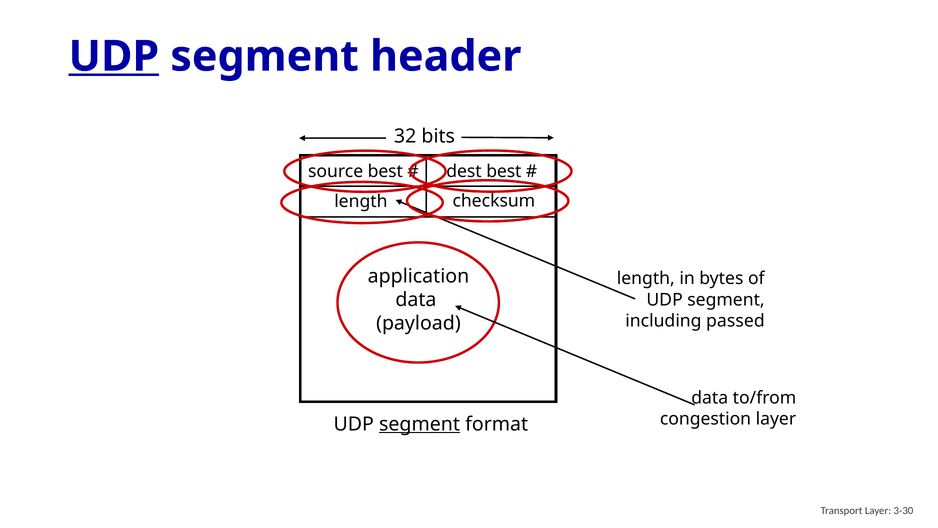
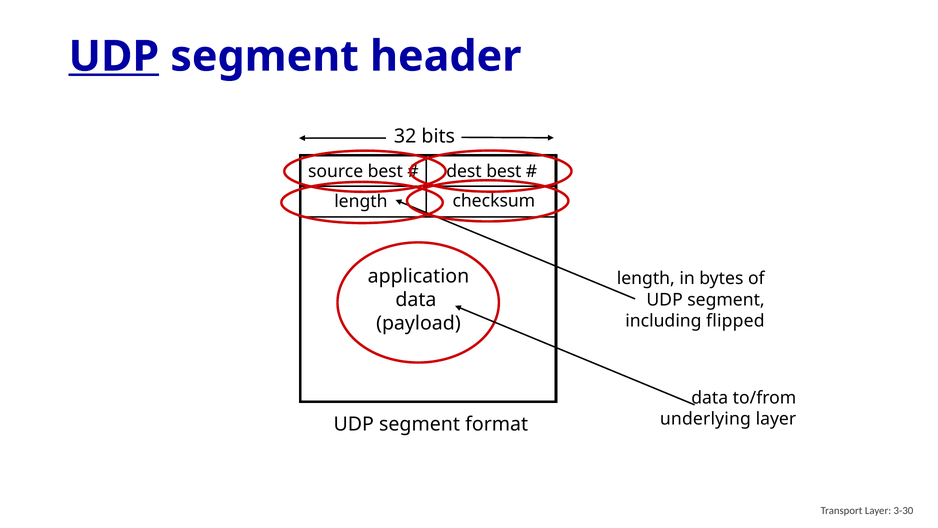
passed: passed -> flipped (735, 321)
congestion: congestion -> underlying (705, 419)
segment underline: present -> none (420, 424)
